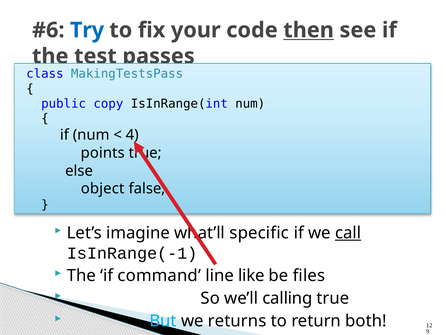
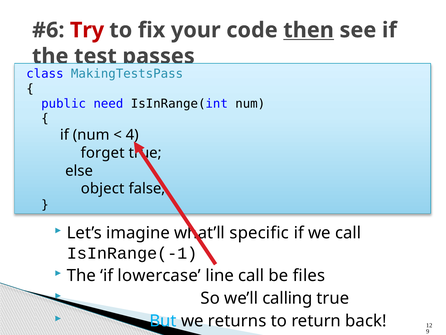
Try colour: blue -> red (87, 30)
copy: copy -> need (108, 103)
points: points -> forget (103, 153)
call underline: present -> none (348, 233)
command: command -> lowercase (159, 275)
line like: like -> call (251, 275)
both: both -> back (366, 320)
